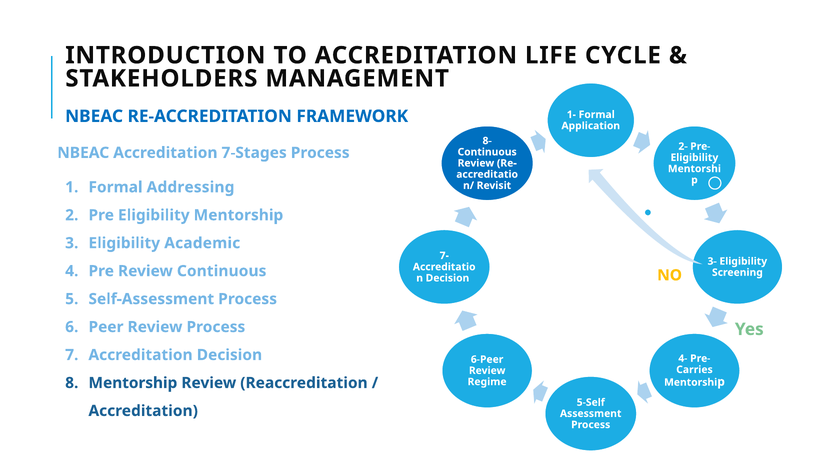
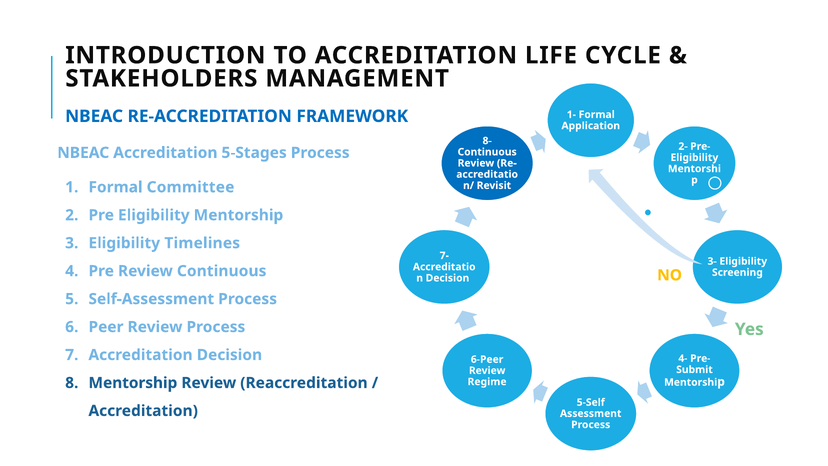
7-Stages: 7-Stages -> 5-Stages (254, 153)
Addressing: Addressing -> Committee (191, 187)
Academic: Academic -> Timelines (202, 243)
Carries: Carries -> Submit (694, 369)
